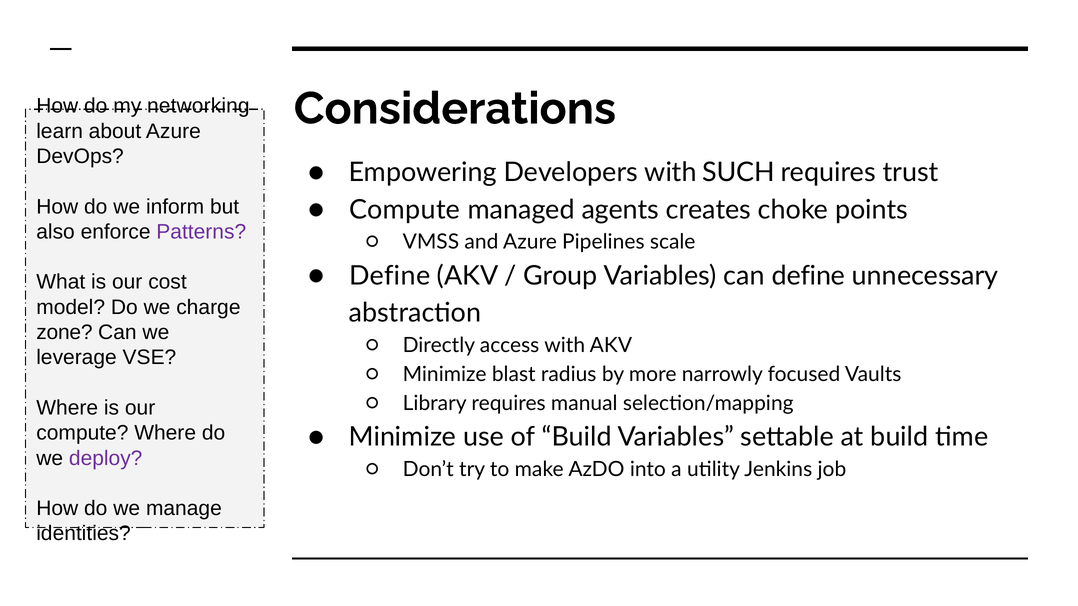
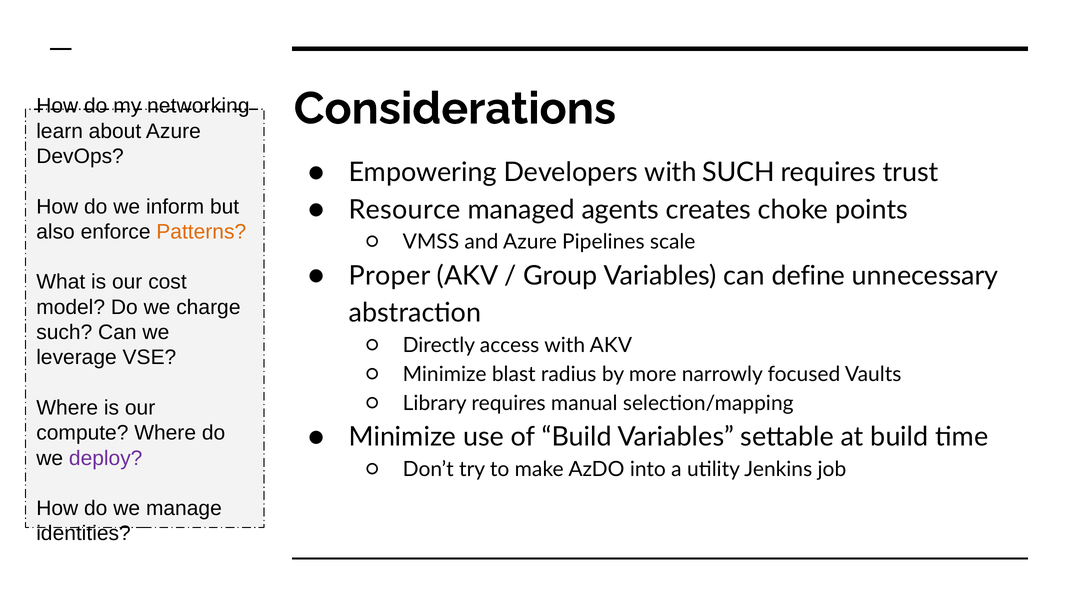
Compute: Compute -> Resource (405, 210)
Patterns colour: purple -> orange (201, 232)
Define: Define -> Proper (390, 276)
zone: zone -> such (64, 333)
